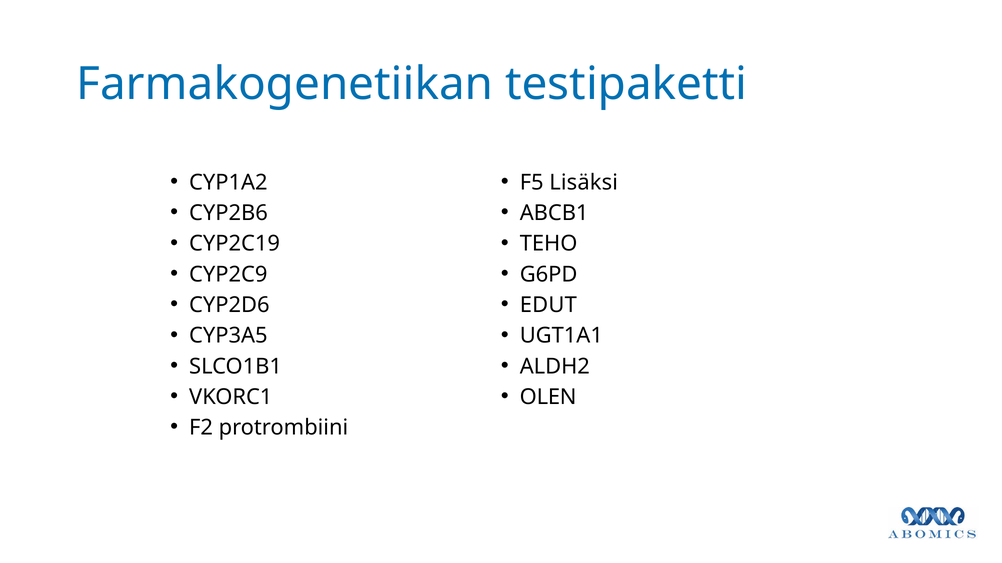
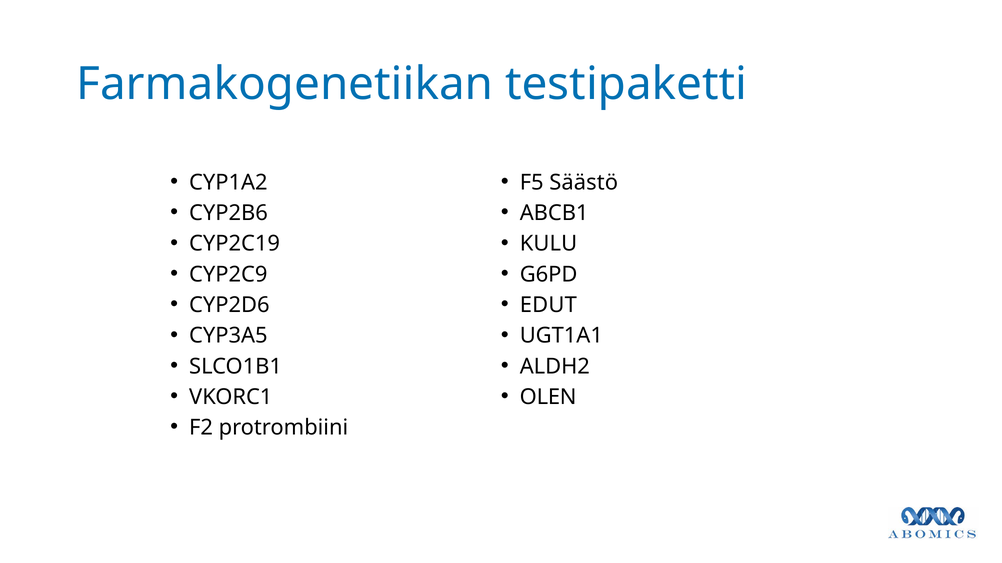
Lisäksi: Lisäksi -> Säästö (584, 183)
TEHO: TEHO -> KULU (549, 244)
